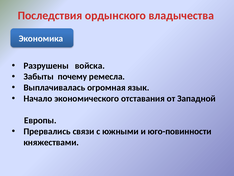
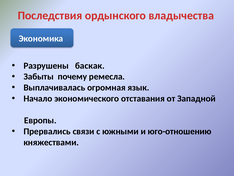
войска: войска -> баскак (90, 66)
юго-повинности: юго-повинности -> юго-отношению (180, 131)
